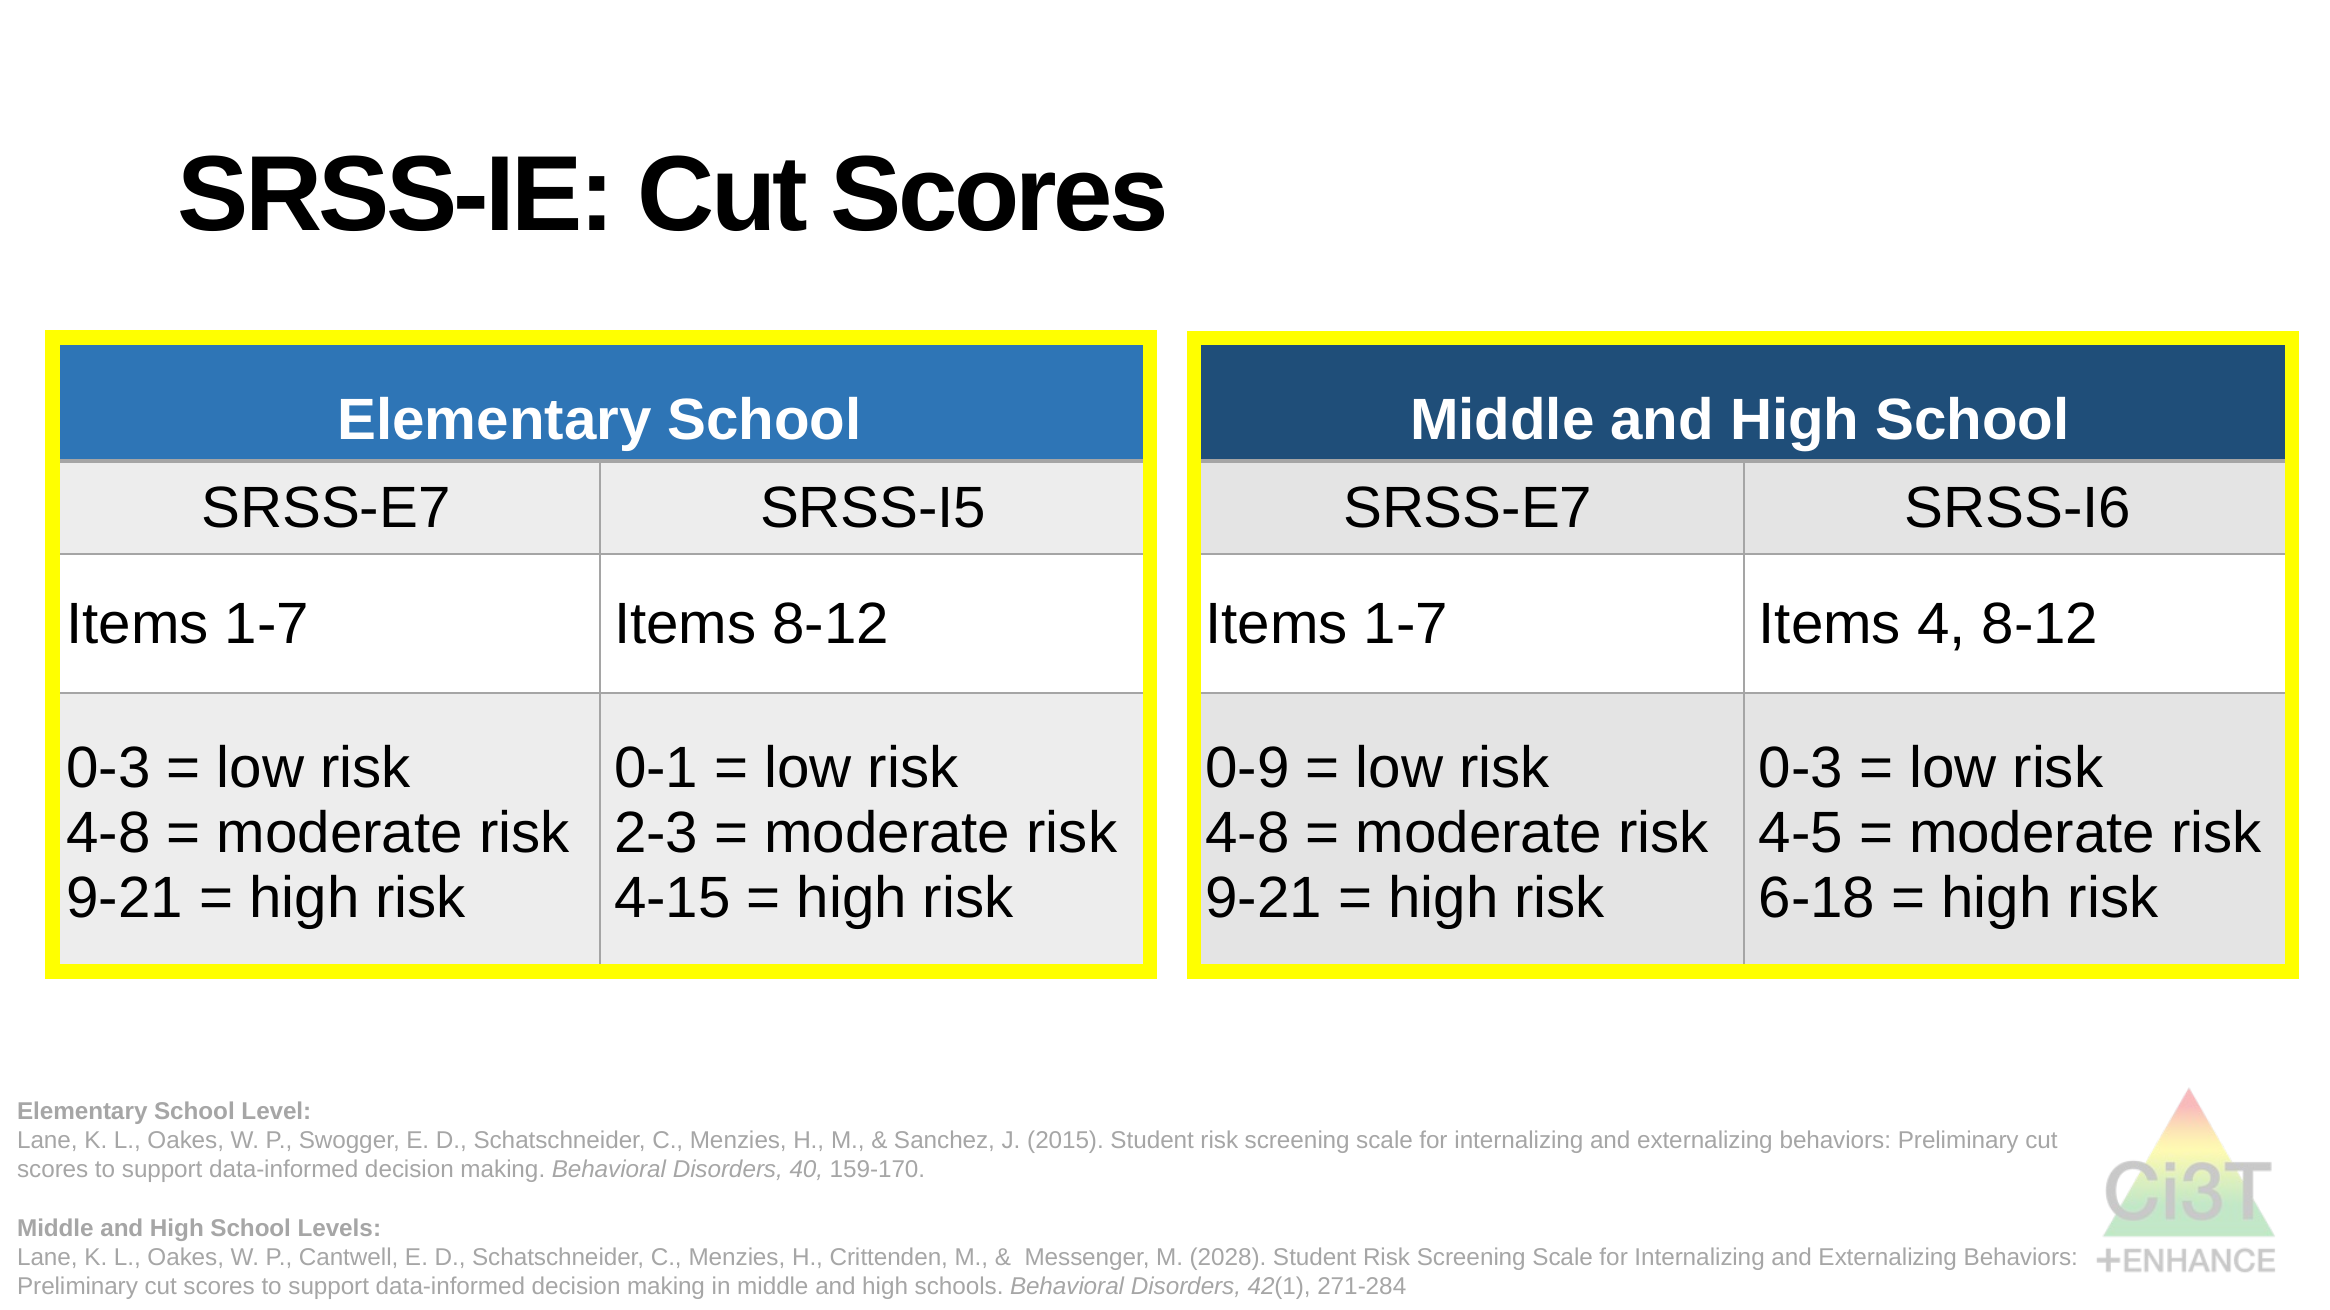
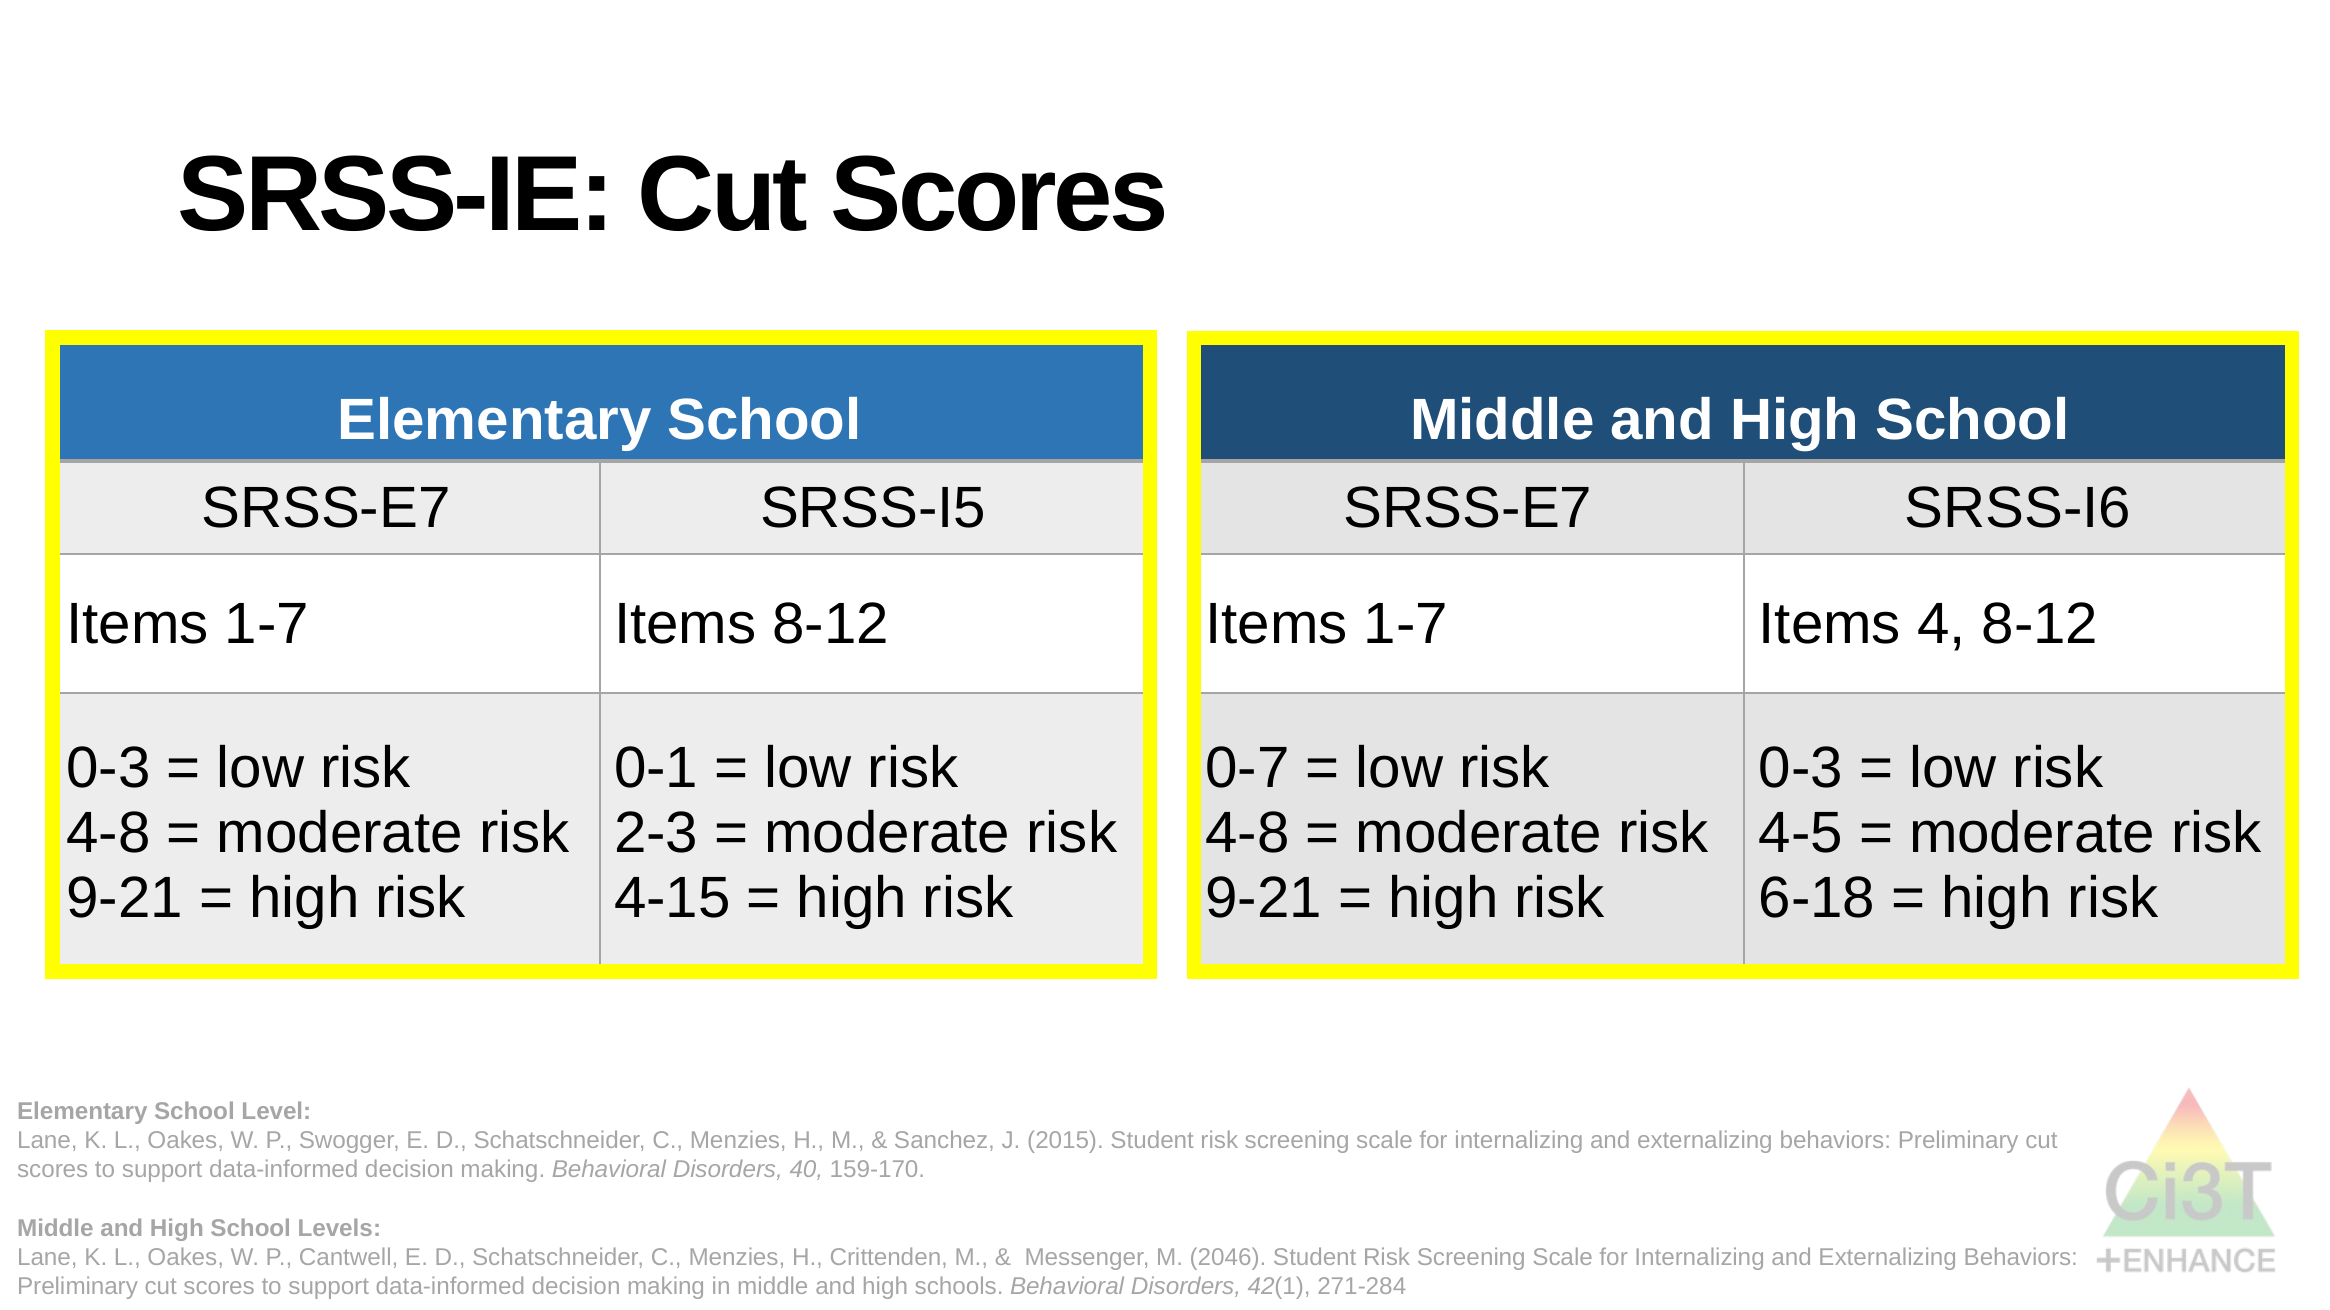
0-9: 0-9 -> 0-7 (1248, 769)
2028: 2028 -> 2046 (1228, 1258)
